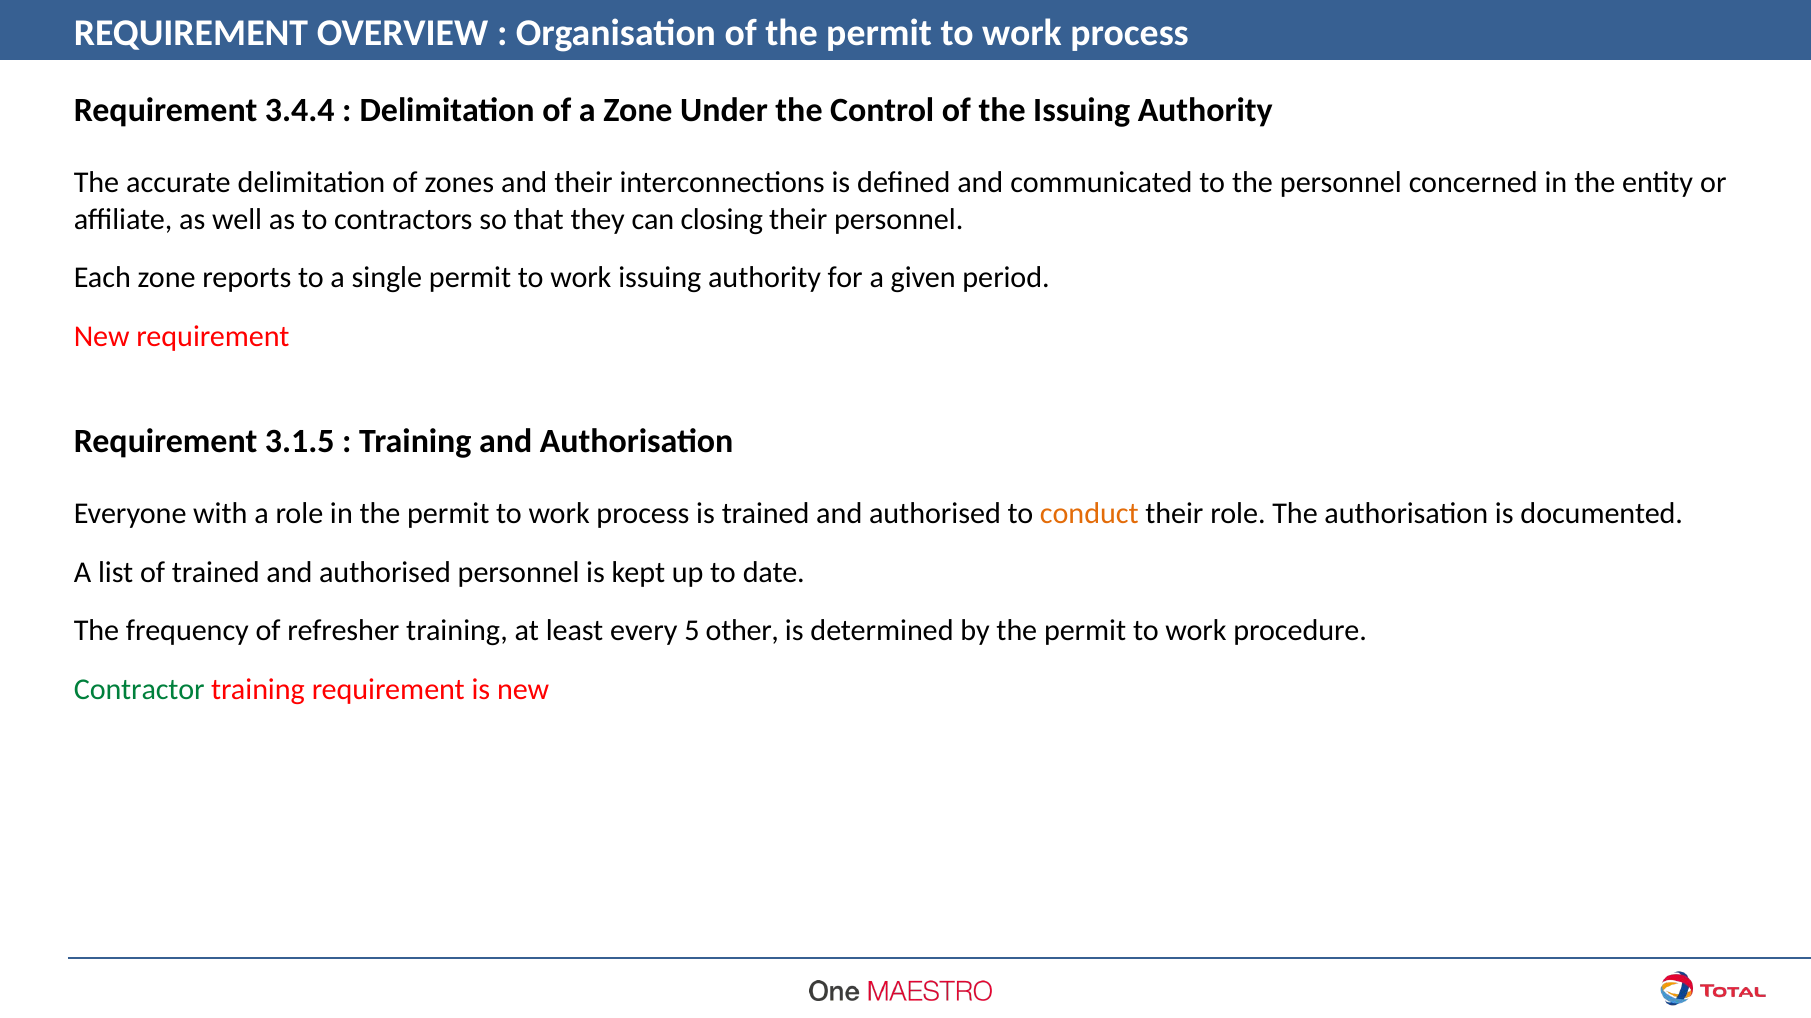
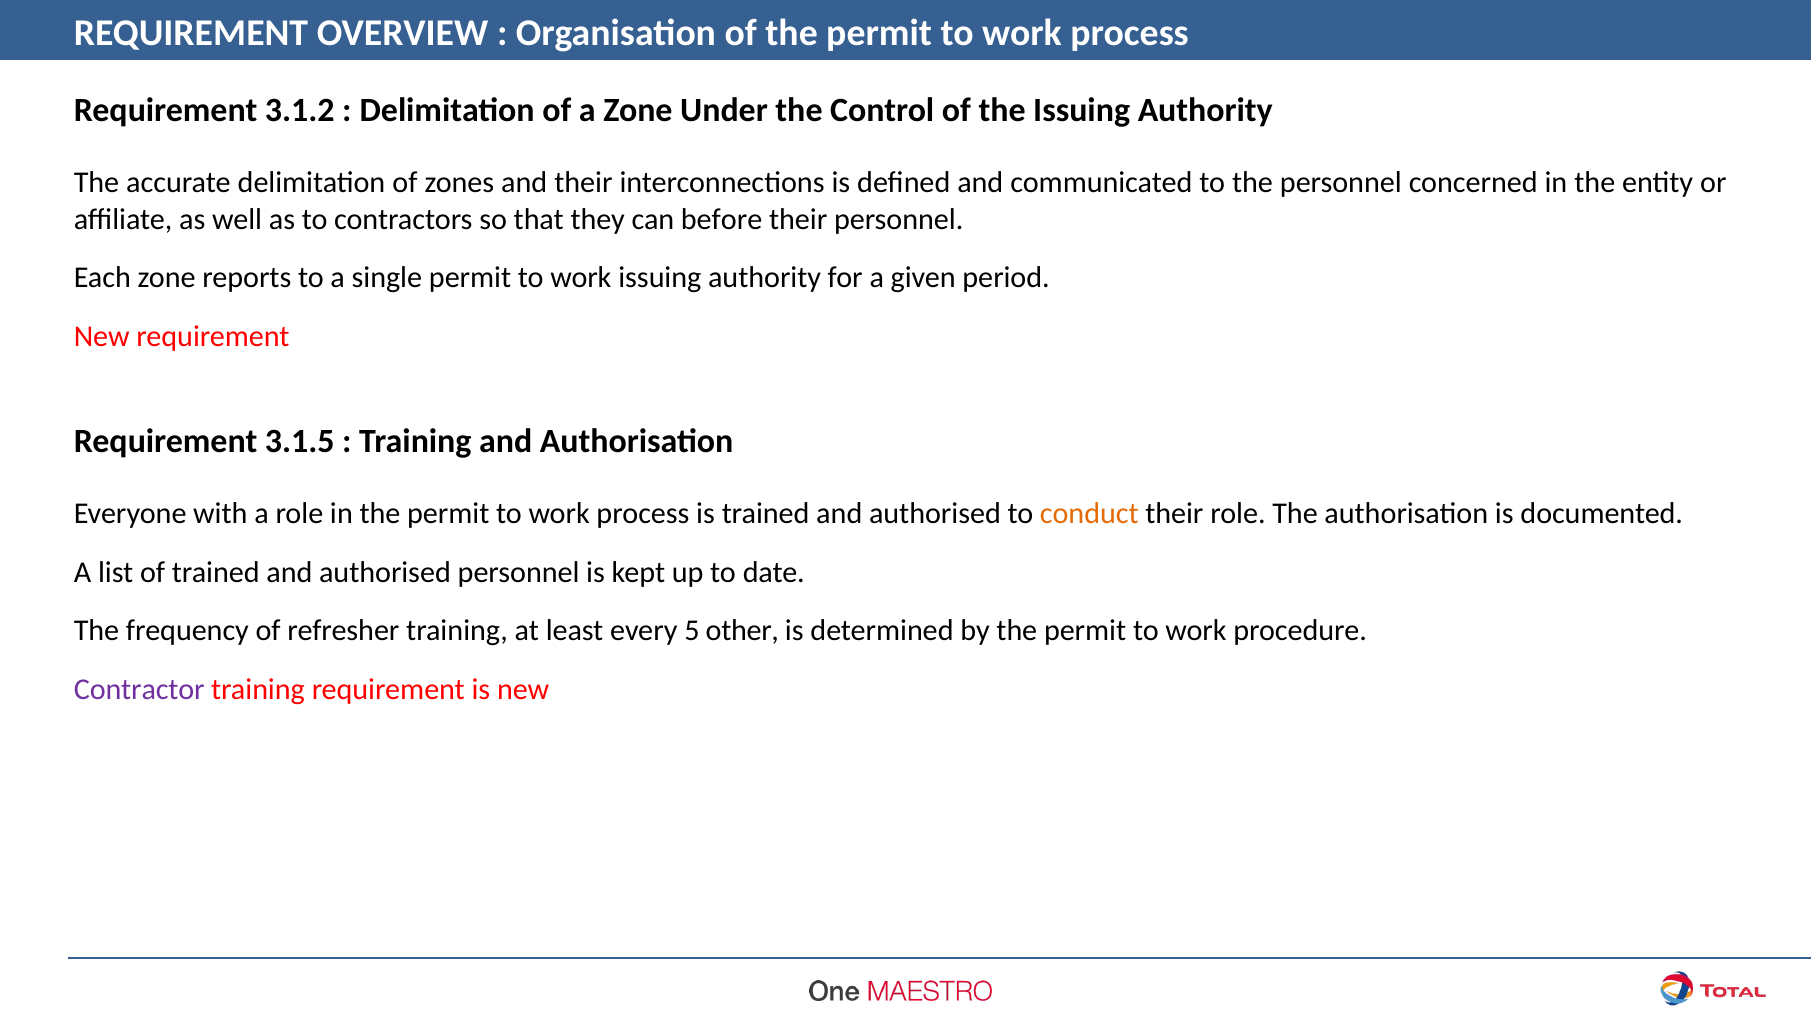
3.4.4: 3.4.4 -> 3.1.2 (300, 111)
closing: closing -> before (722, 219)
Contractor colour: green -> purple (139, 690)
